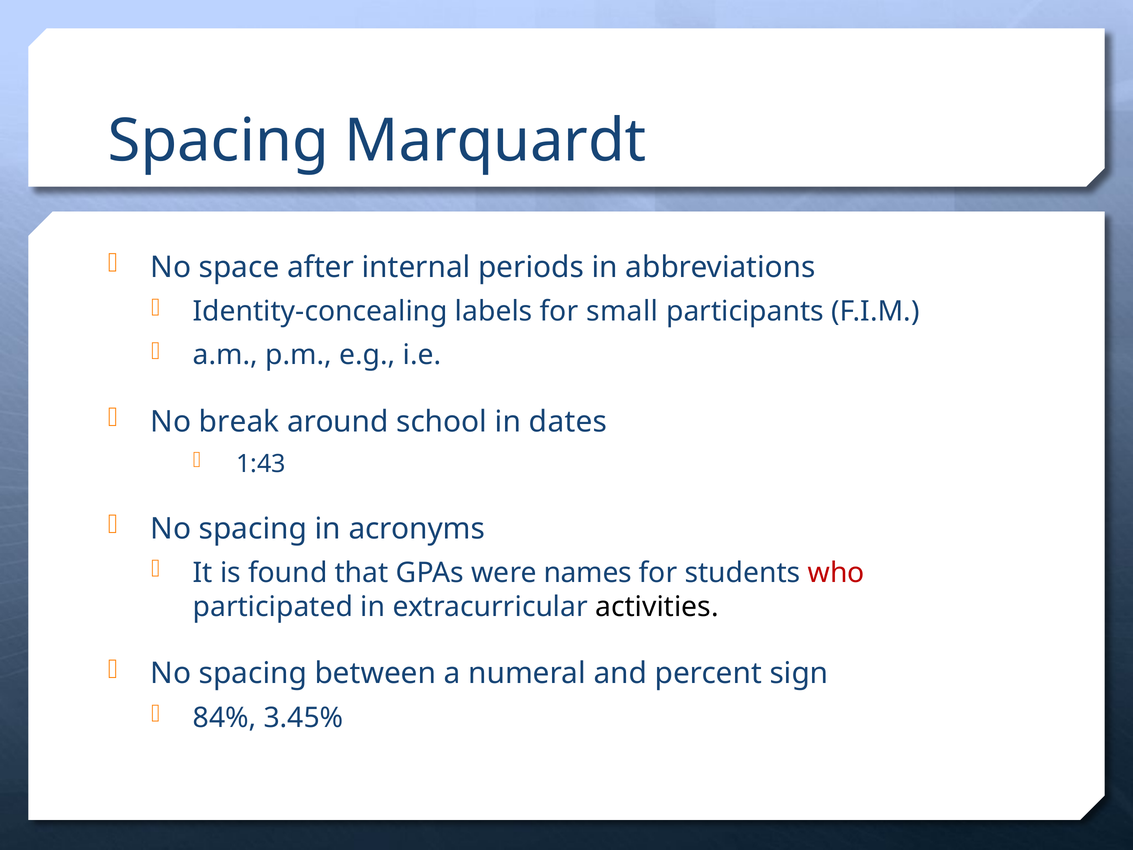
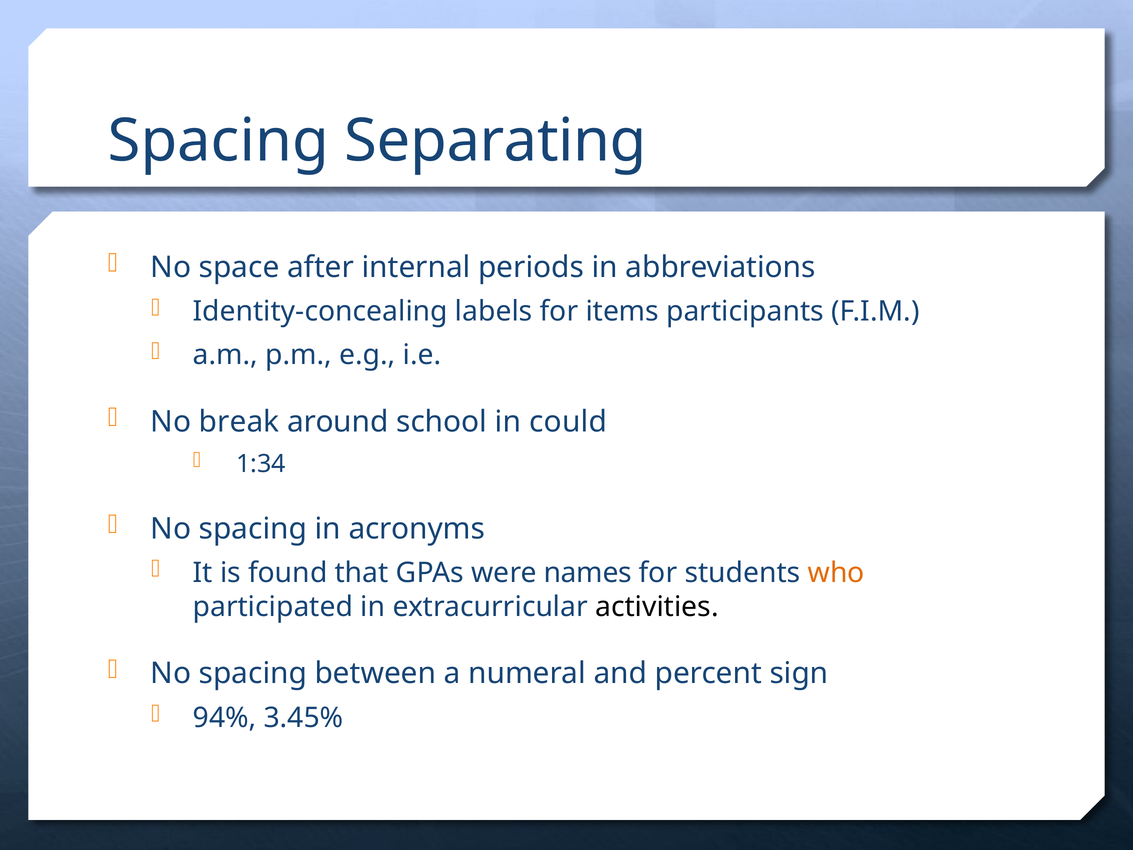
Marquardt: Marquardt -> Separating (496, 141)
small: small -> items (622, 312)
dates: dates -> could (568, 422)
1:43: 1:43 -> 1:34 (261, 464)
who colour: red -> orange (836, 573)
84%: 84% -> 94% (225, 718)
